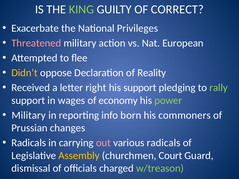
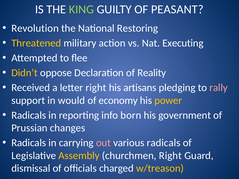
CORRECT: CORRECT -> PEASANT (177, 9)
Exacerbate: Exacerbate -> Revolution (35, 28)
Privileges: Privileges -> Restoring (138, 28)
Threatened colour: pink -> yellow (36, 43)
European: European -> Executing (183, 43)
his support: support -> artisans (140, 88)
rally colour: light green -> pink (219, 88)
wages: wages -> would (71, 100)
power colour: light green -> yellow (168, 100)
Military: Military -> Radicals (29, 115)
commoners: commoners -> government (185, 115)
churchmen Court: Court -> Right (170, 156)
w/treason colour: light green -> yellow (160, 168)
